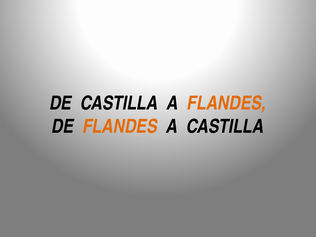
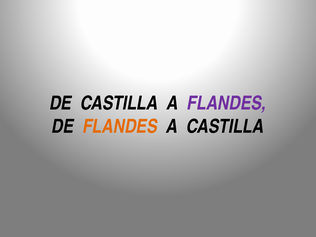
FLANDES colour: orange -> purple (227, 103)
